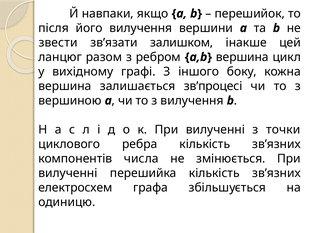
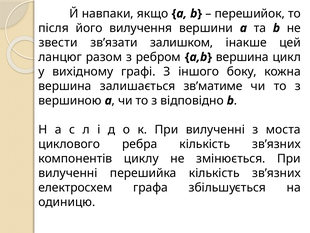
зв’процесі: зв’процесі -> зв’матиме (213, 86)
з вилучення: вилучення -> відповідно (192, 100)
точки: точки -> моста (283, 129)
числа: числа -> циклу (141, 158)
